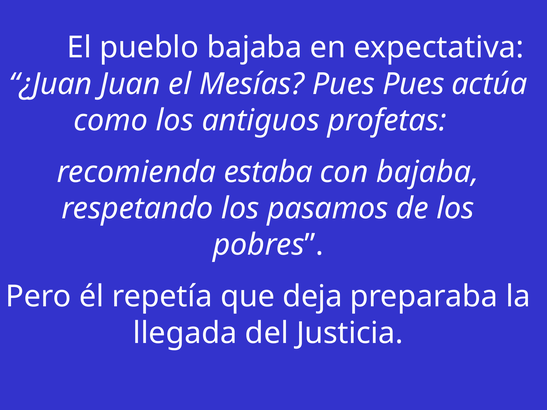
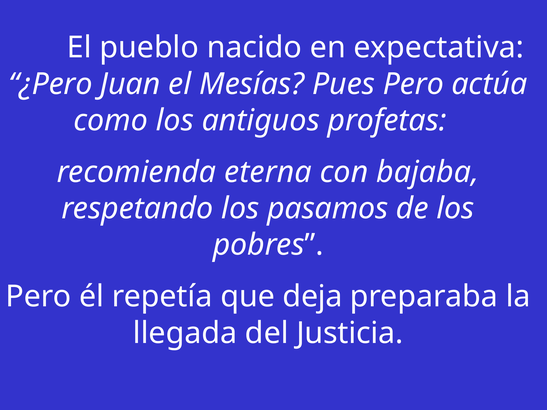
pueblo bajaba: bajaba -> nacido (254, 48)
¿Juan: ¿Juan -> ¿Pero (50, 84)
Pues Pues: Pues -> Pero (413, 84)
estaba: estaba -> eterna (268, 172)
